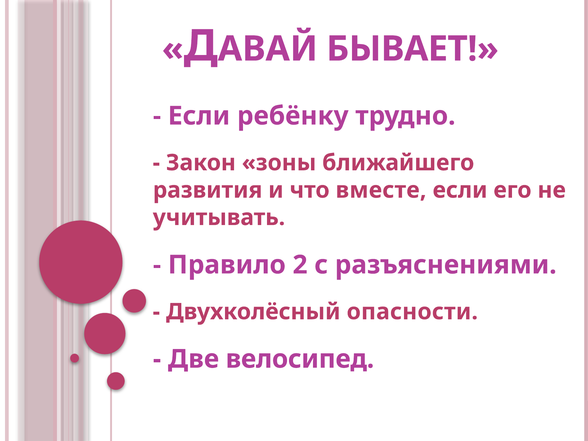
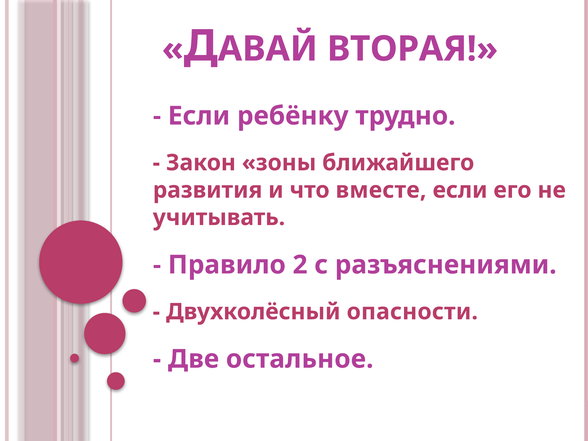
БЫВАЕТ: БЫВАЕТ -> ВТОРАЯ (413, 49)
велосипед: велосипед -> остальное (300, 359)
